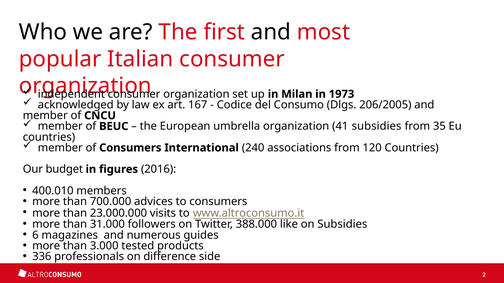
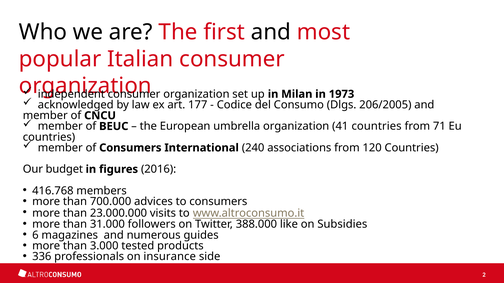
167: 167 -> 177 (198, 105)
41 subsidies: subsidies -> countries (377, 127)
35: 35 -> 71 (439, 127)
400.010: 400.010 -> 416.768 (53, 191)
difference: difference -> insurance (170, 257)
